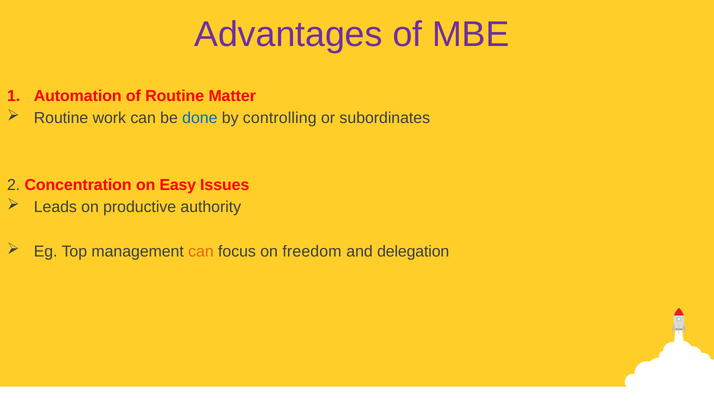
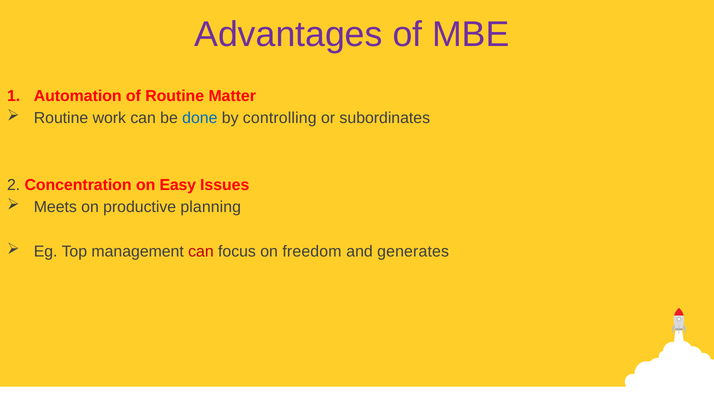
Leads: Leads -> Meets (55, 207)
authority: authority -> planning (211, 207)
can colour: orange -> red (201, 251)
delegation: delegation -> generates (413, 251)
